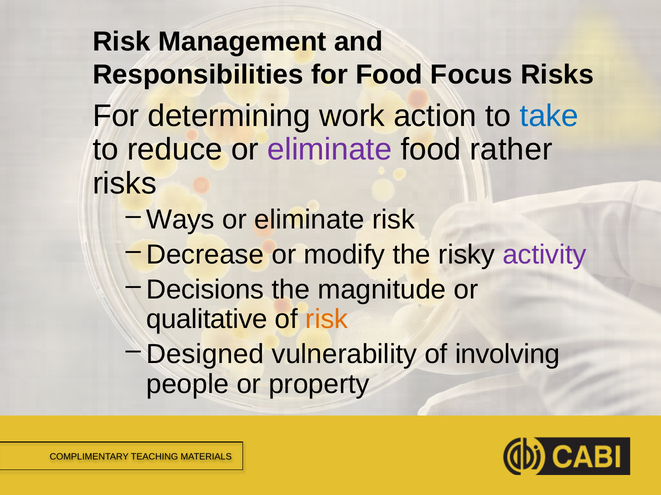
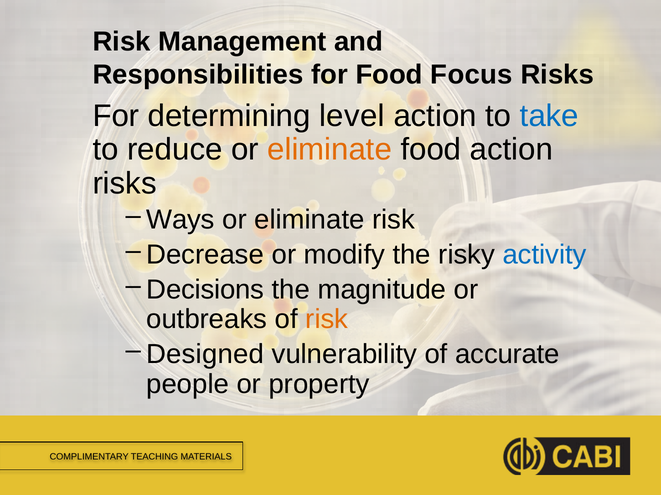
work: work -> level (352, 116)
eliminate colour: purple -> orange (330, 150)
food rather: rather -> action (511, 150)
activity colour: purple -> blue (545, 255)
qualitative: qualitative -> outbreaks (207, 320)
involving: involving -> accurate (507, 355)
